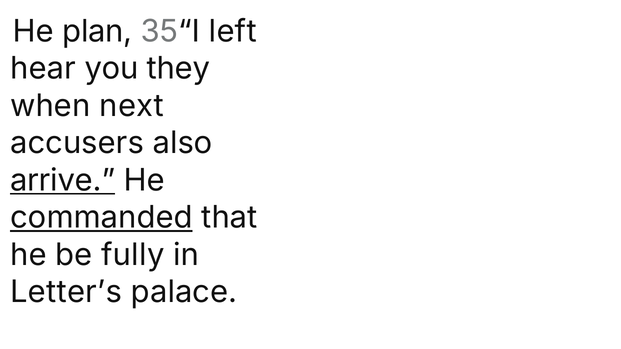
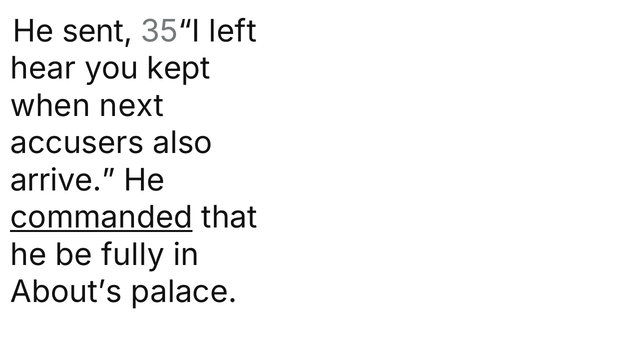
plan: plan -> sent (97, 32)
they: they -> kept (179, 69)
arrive underline: present -> none (63, 181)
Letter’s: Letter’s -> About’s (66, 292)
